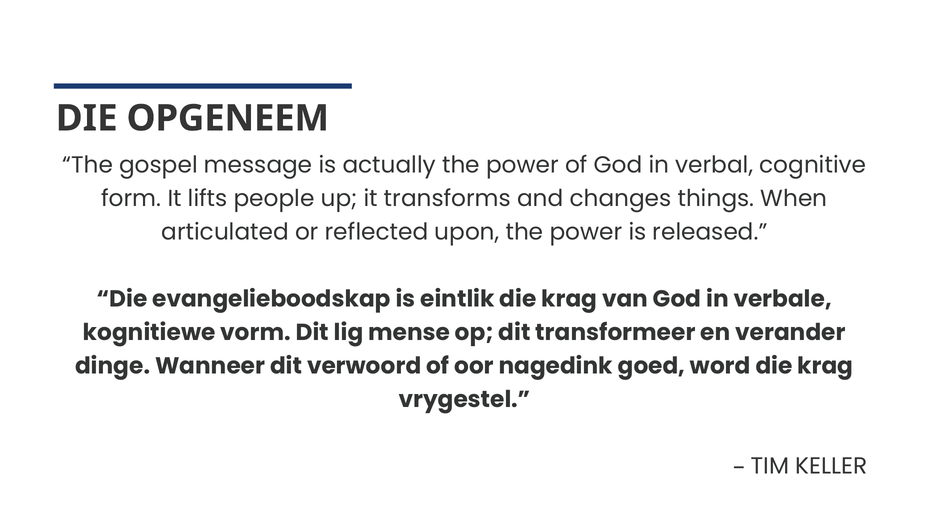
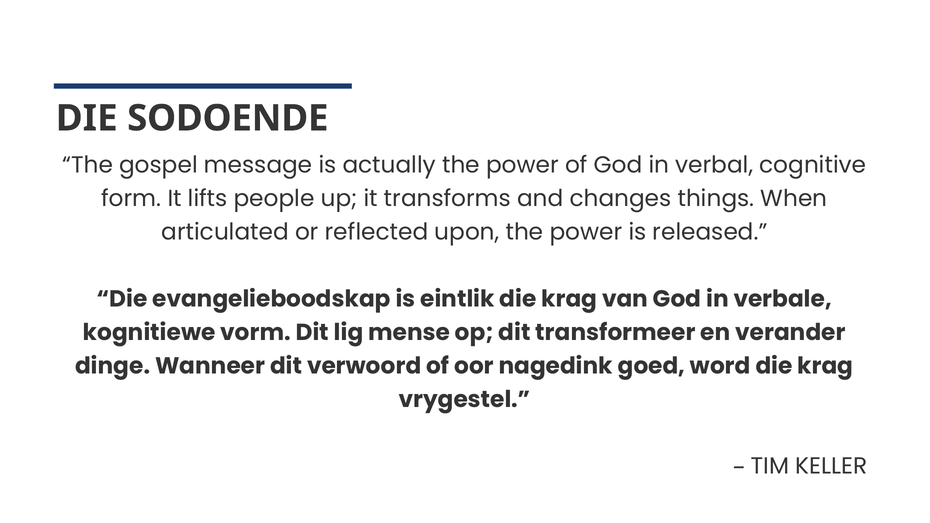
OPGENEEM: OPGENEEM -> SODOENDE (228, 118)
